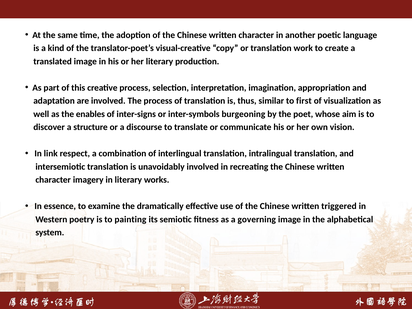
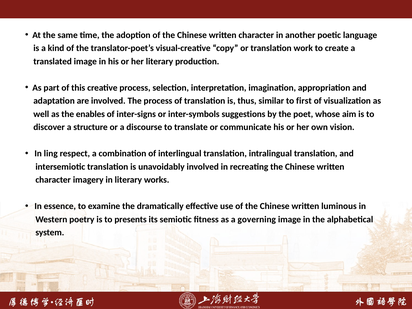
burgeoning: burgeoning -> suggestions (243, 114)
link: link -> ling (51, 154)
triggered: triggered -> luminous (339, 206)
painting: painting -> presents (131, 219)
